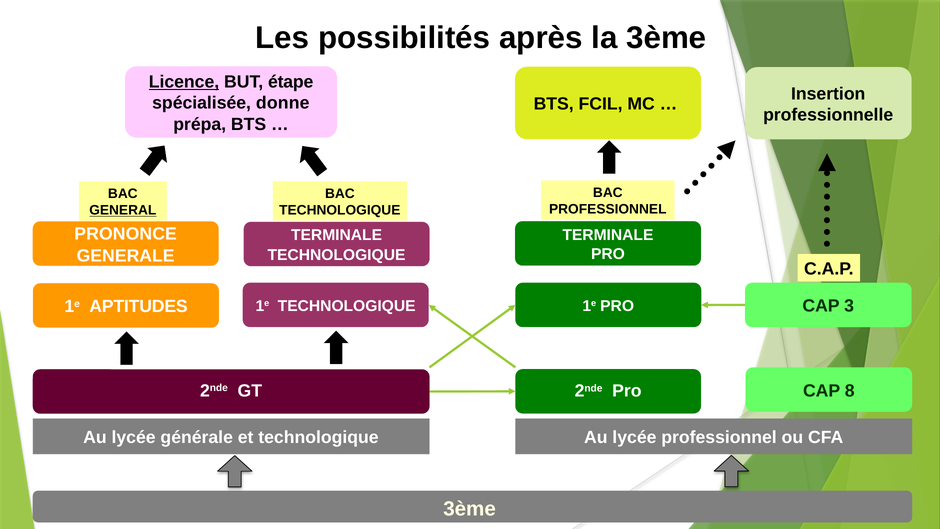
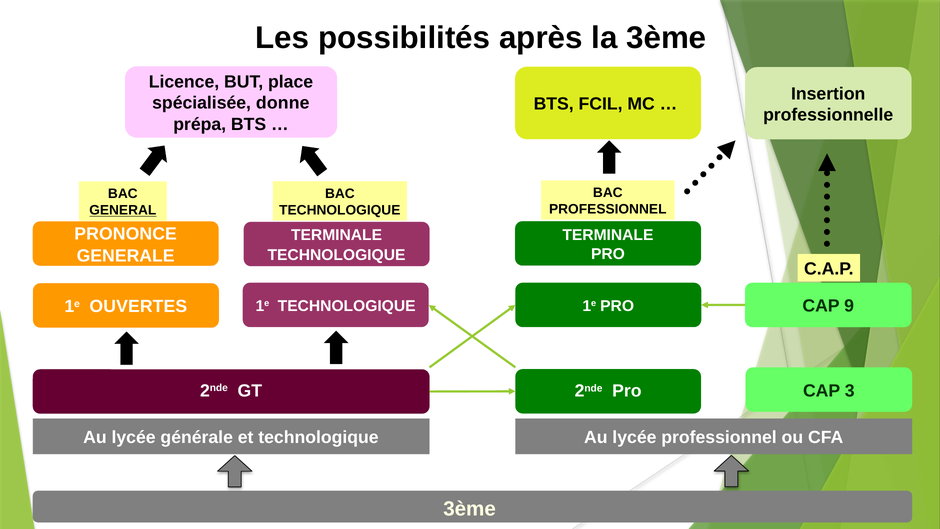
Licence underline: present -> none (184, 82)
étape: étape -> place (291, 82)
3: 3 -> 9 (849, 306)
APTITUDES: APTITUDES -> OUVERTES (138, 306)
8: 8 -> 3 (850, 391)
